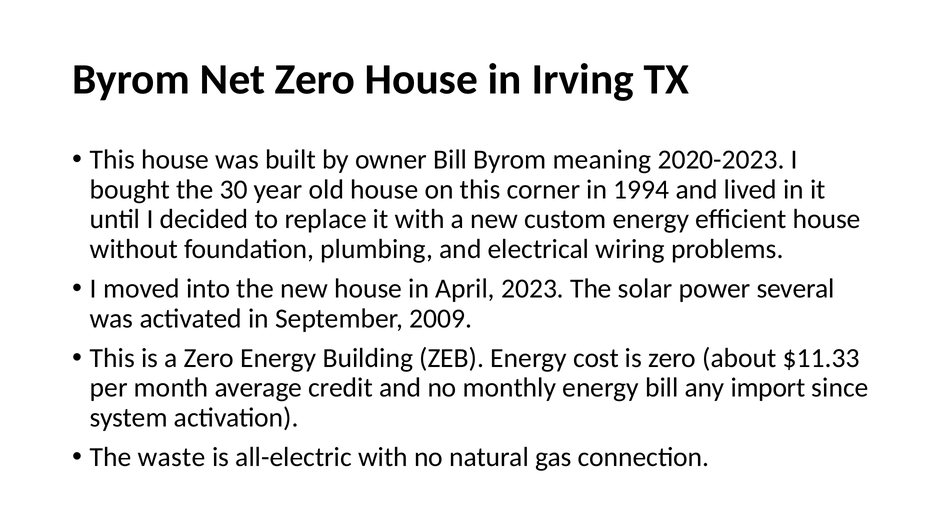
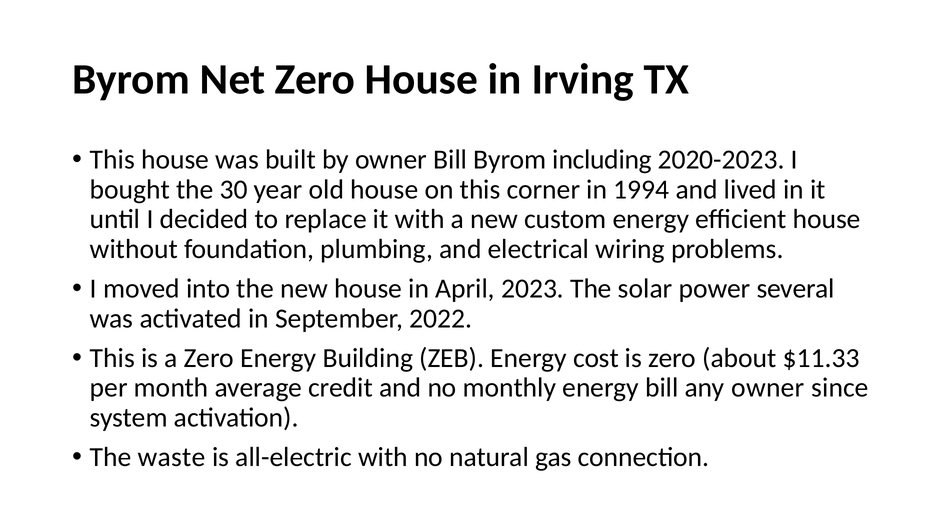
meaning: meaning -> including (602, 160)
2009: 2009 -> 2022 (441, 319)
any import: import -> owner (768, 388)
